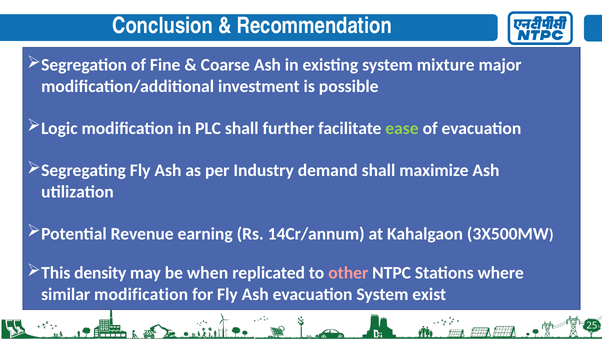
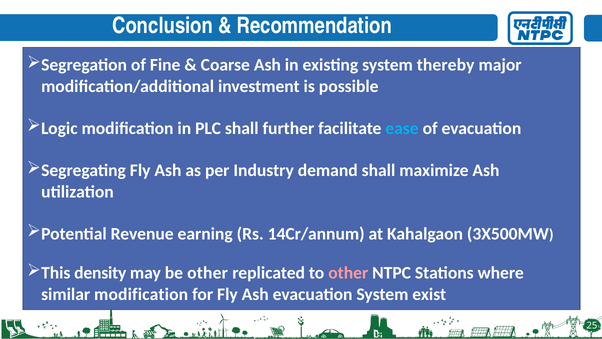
mixture: mixture -> thereby (446, 65)
ease colour: light green -> light blue (402, 128)
be when: when -> other (208, 273)
